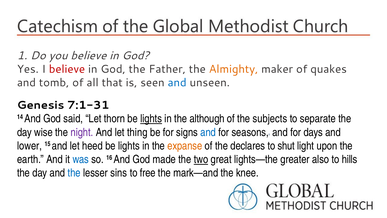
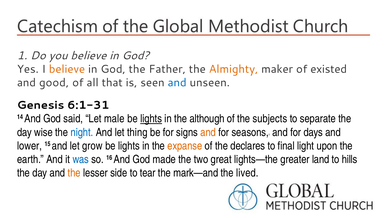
believe colour: red -> orange (67, 69)
quakes: quakes -> existed (329, 69)
tomb: tomb -> good (54, 83)
7:1-31: 7:1-31 -> 6:1-31 (88, 105)
thorn: thorn -> male (114, 119)
night colour: purple -> blue (82, 132)
and colour: blue -> orange (208, 132)
heed: heed -> grow (92, 146)
shut: shut -> final (286, 146)
two underline: present -> none (201, 159)
also: also -> land (321, 159)
the colour: blue -> orange (74, 173)
sins: sins -> side (119, 173)
free: free -> tear (148, 173)
knee: knee -> lived (247, 173)
